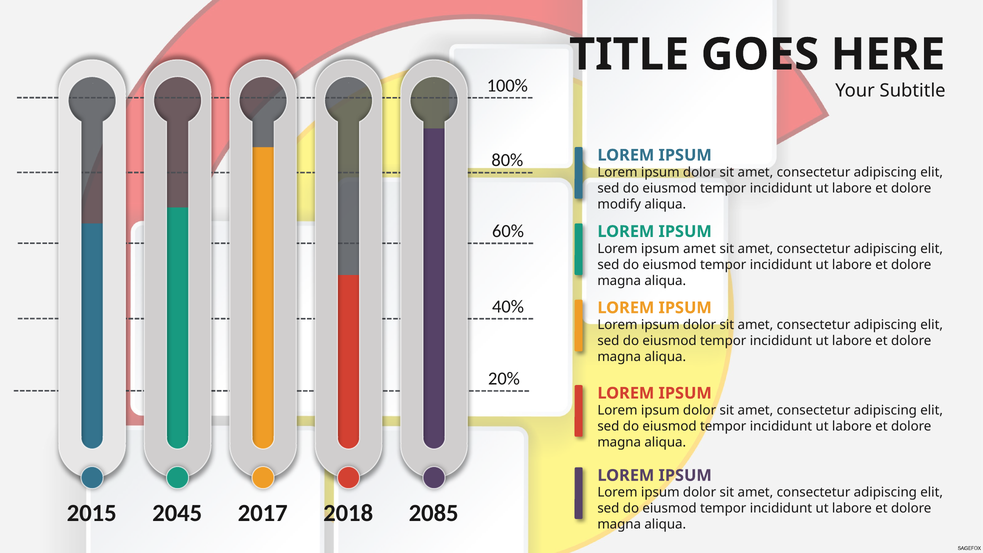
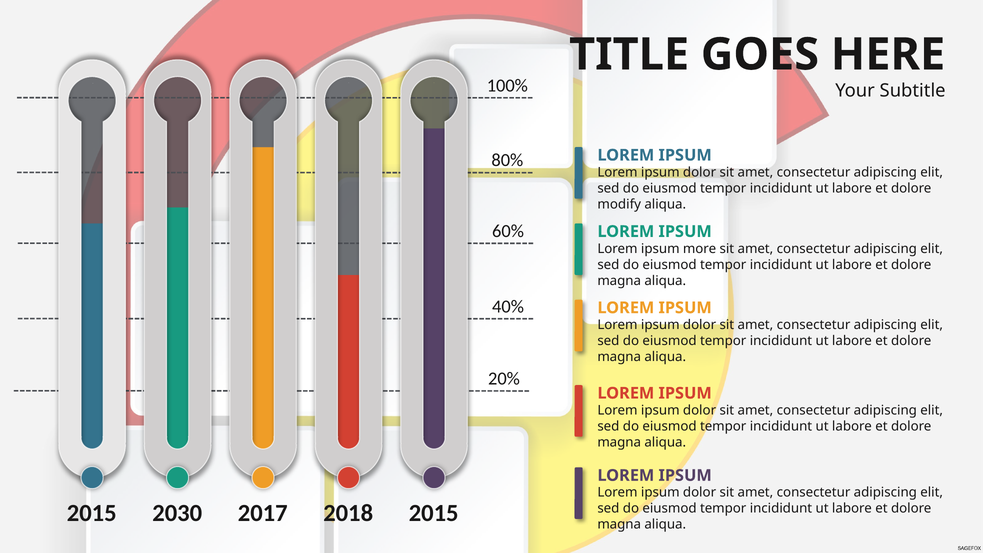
ipsum amet: amet -> more (700, 249)
2045: 2045 -> 2030 (177, 513)
2018 2085: 2085 -> 2015 (434, 513)
